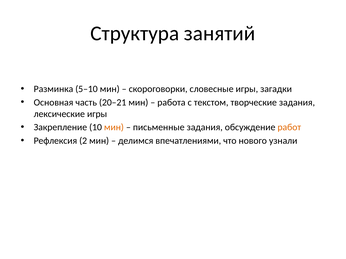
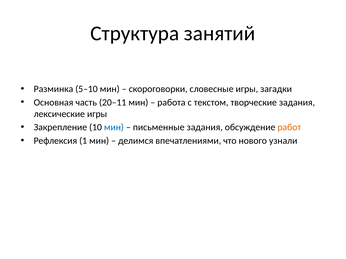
20–21: 20–21 -> 20–11 (113, 103)
мин colour: orange -> blue (114, 128)
2: 2 -> 1 (83, 141)
